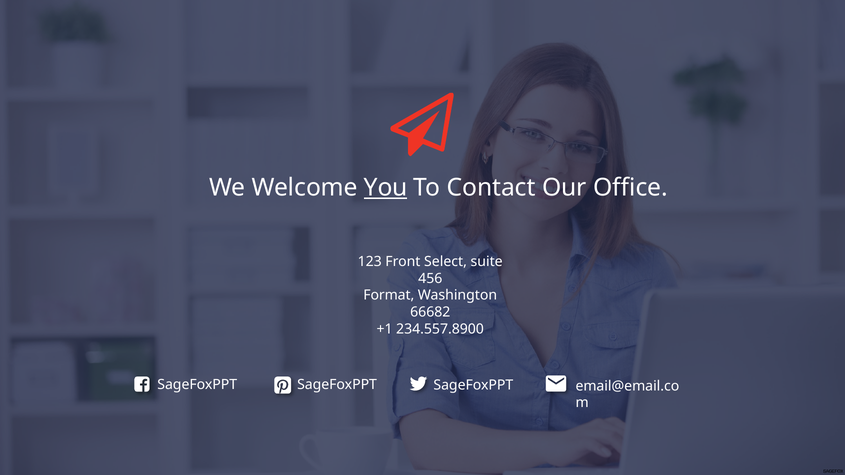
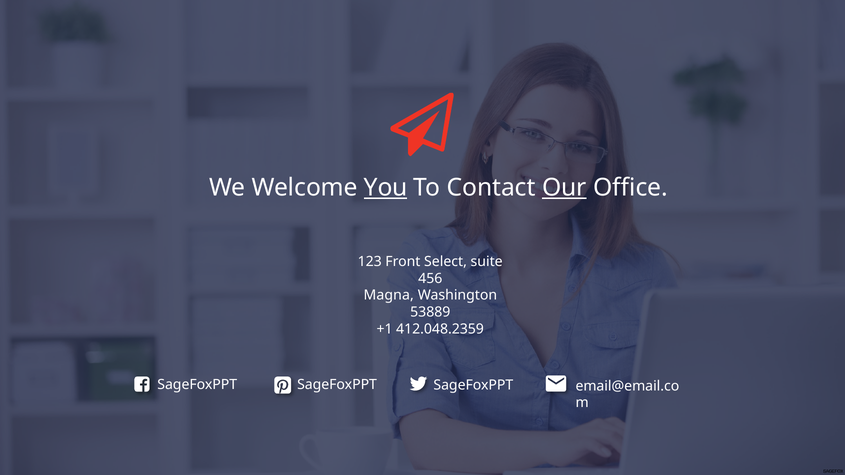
Our underline: none -> present (564, 188)
Format: Format -> Magna (389, 295)
66682: 66682 -> 53889 (430, 312)
234.557.8900: 234.557.8900 -> 412.048.2359 (440, 329)
